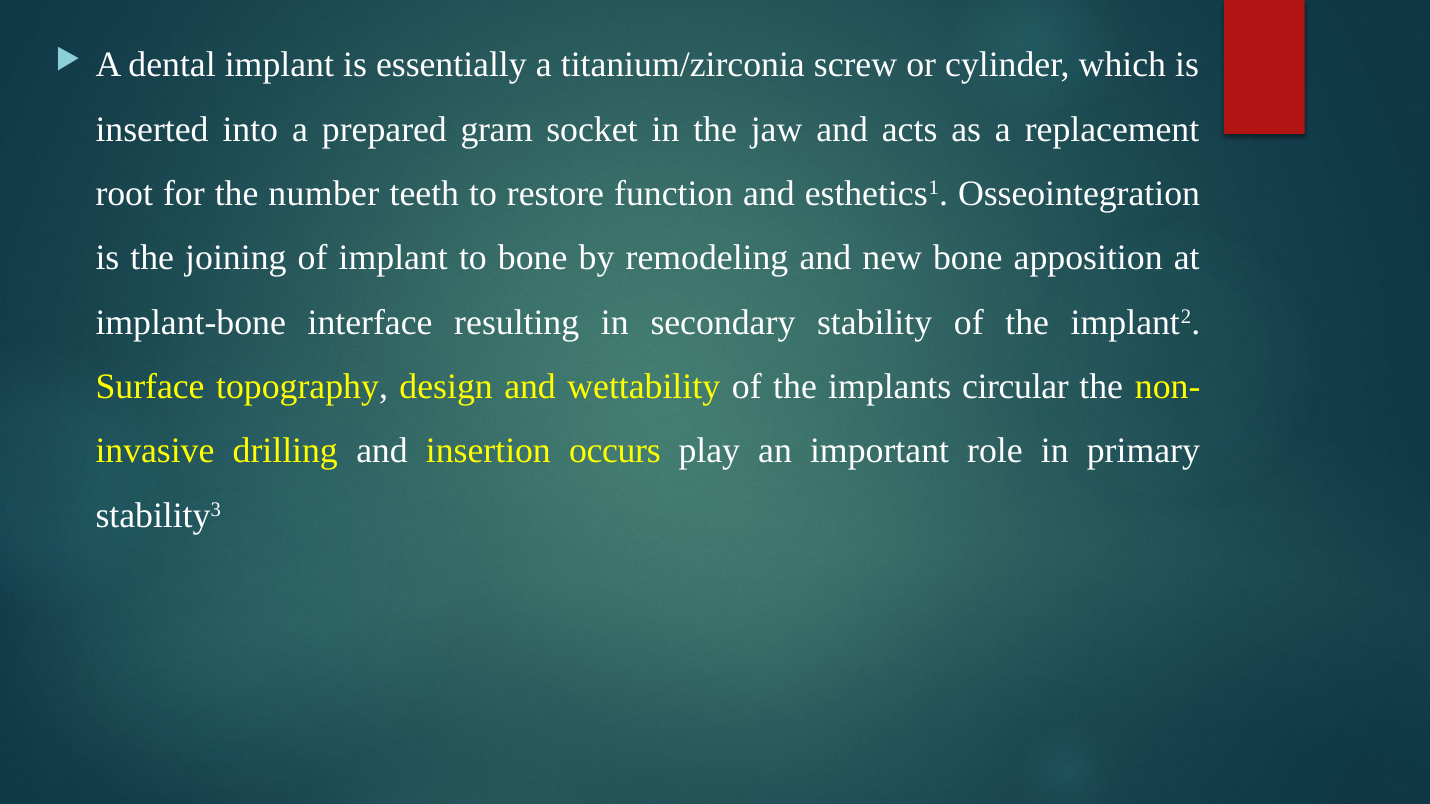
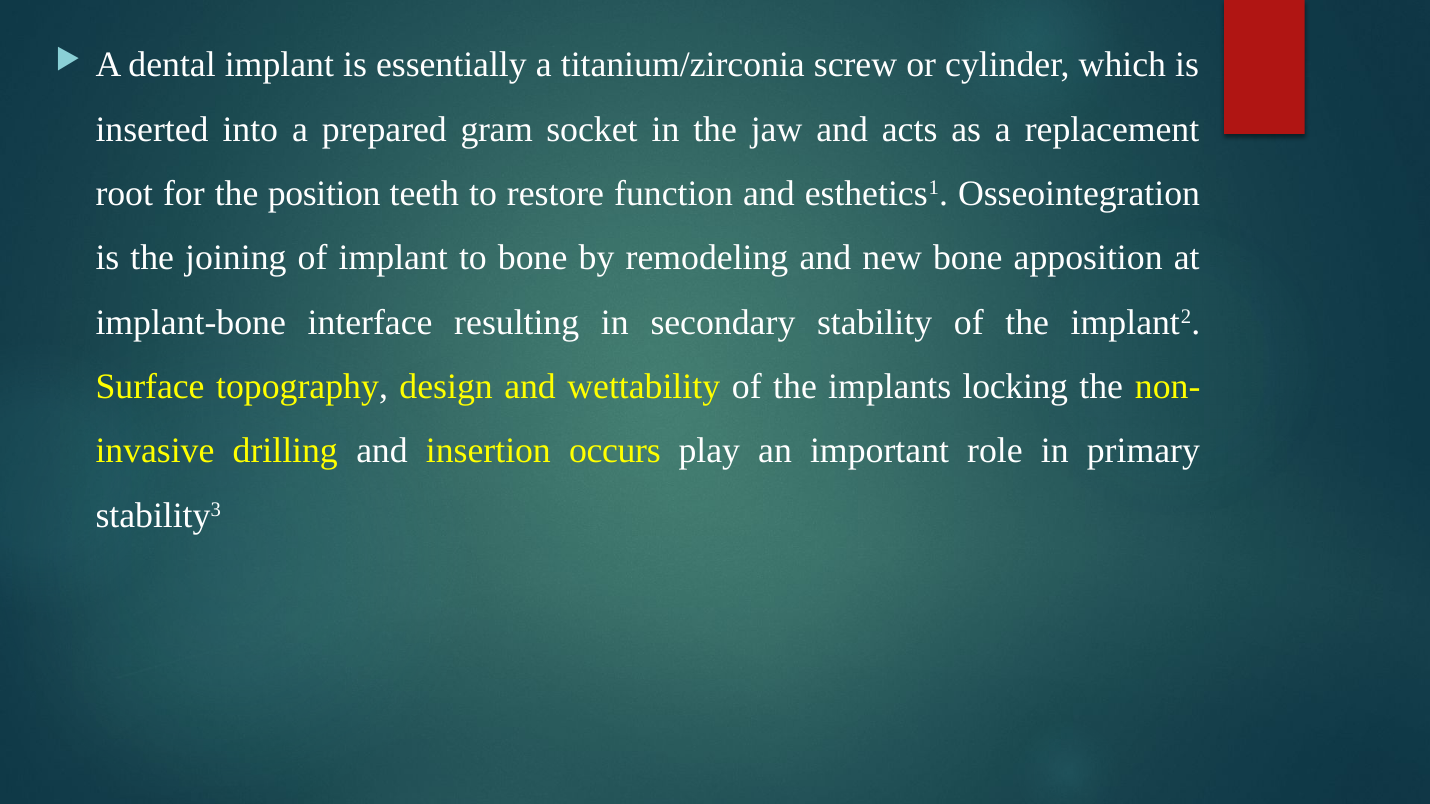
number: number -> position (324, 194)
circular: circular -> locking (1015, 387)
